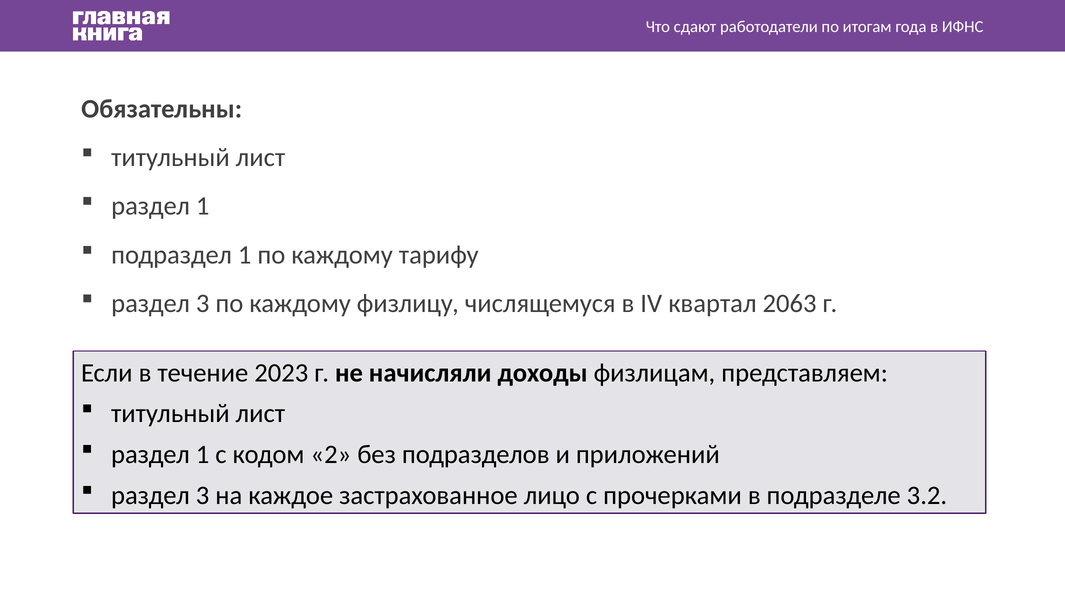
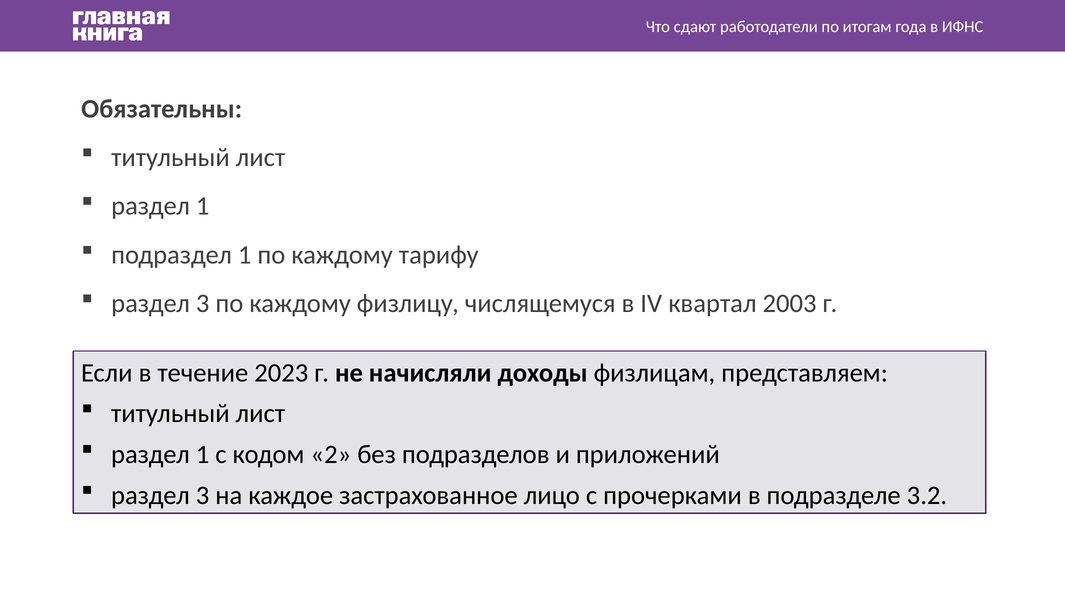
2063: 2063 -> 2003 (790, 304)
